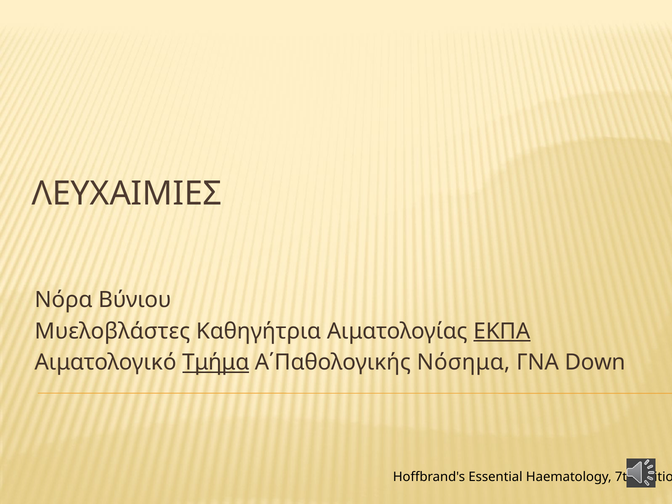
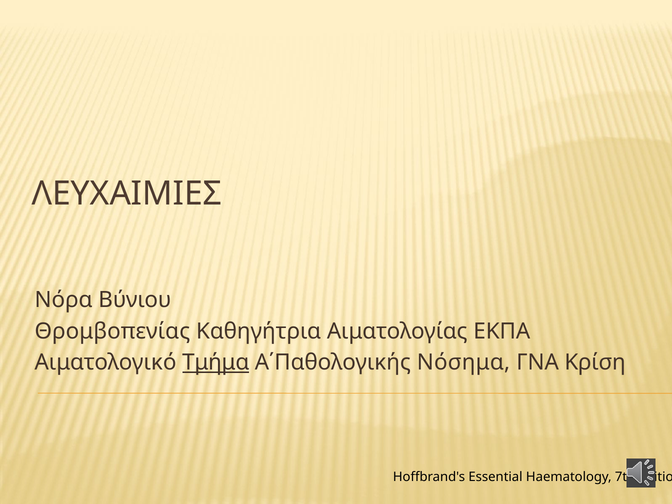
Μυελοβλάστες: Μυελοβλάστες -> Θρομβοπενίας (112, 331)
ΕΚΠΑ underline: present -> none (502, 331)
Down: Down -> Κρίση (595, 363)
